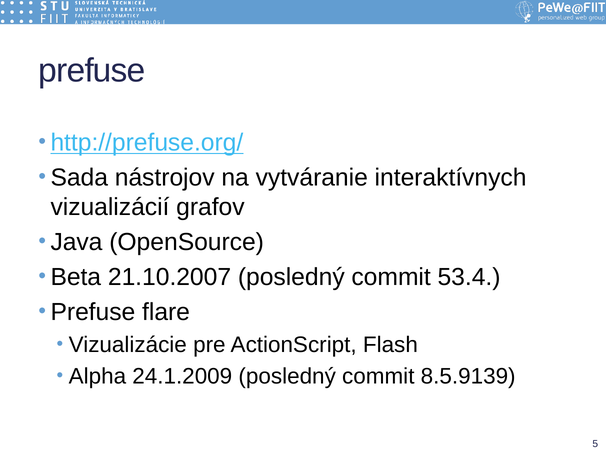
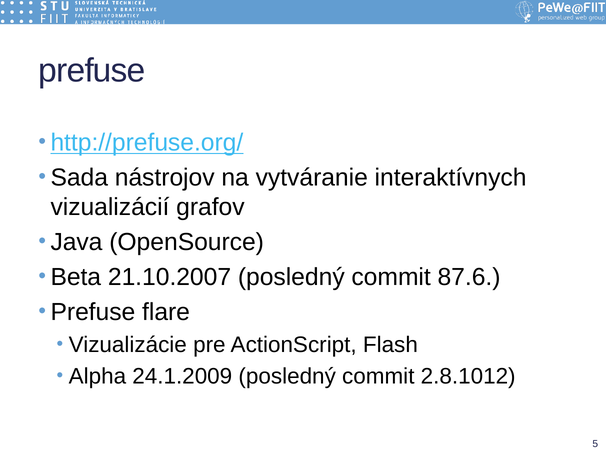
53.4: 53.4 -> 87.6 (469, 277)
8.5.9139: 8.5.9139 -> 2.8.1012 (468, 377)
